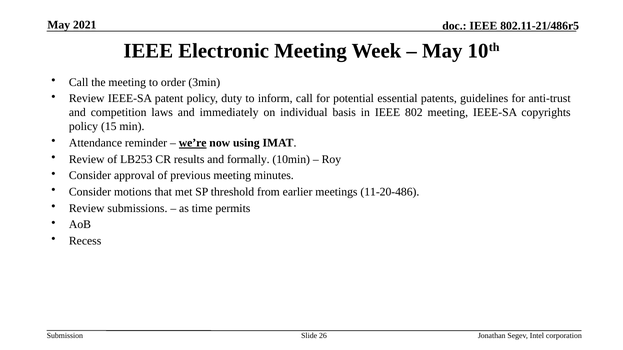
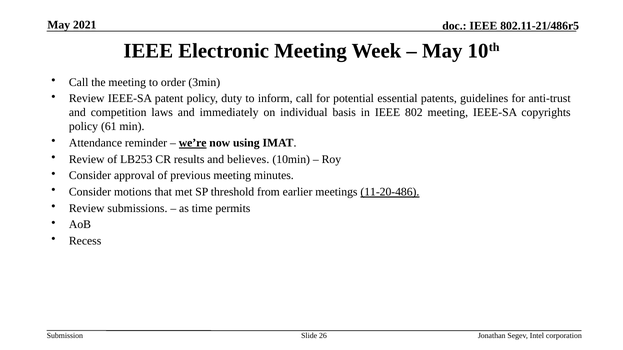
15: 15 -> 61 (109, 127)
formally: formally -> believes (248, 159)
11-20-486 underline: none -> present (390, 192)
